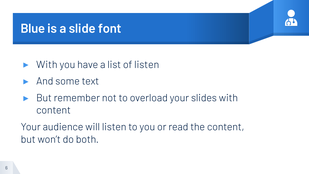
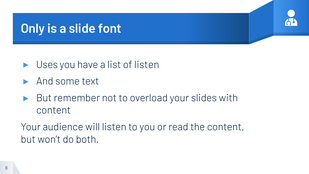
Blue: Blue -> Only (33, 29)
With: With -> Uses (47, 65)
